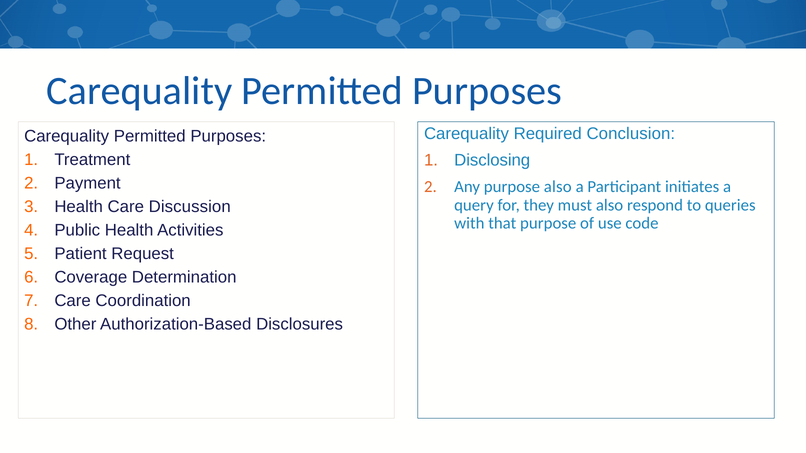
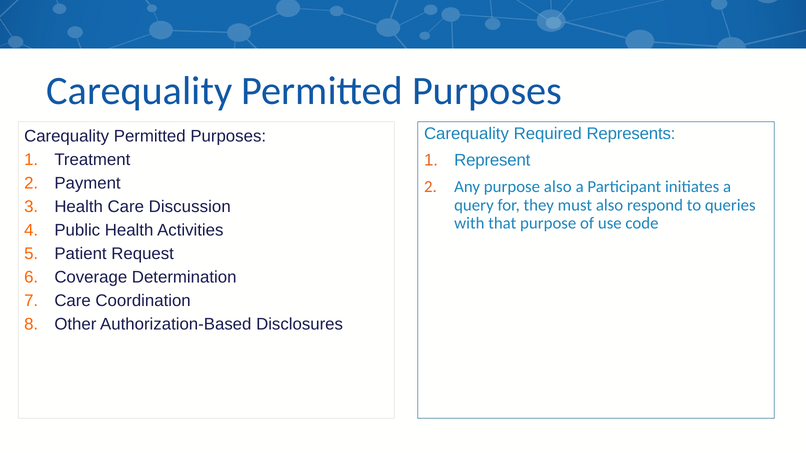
Conclusion: Conclusion -> Represents (631, 134)
Disclosing: Disclosing -> Represent (492, 161)
